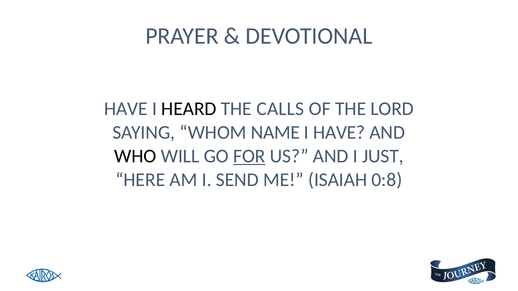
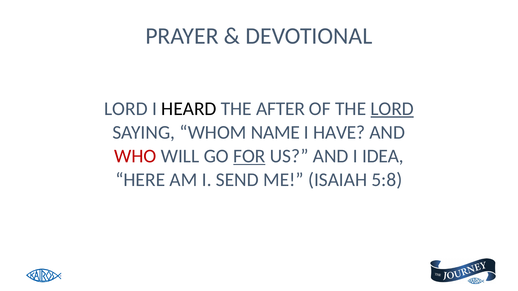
HAVE: HAVE -> LORD (126, 109)
CALLS: CALLS -> AFTER (280, 109)
LORD underline: none -> present (392, 109)
WHO colour: black -> red (135, 156)
JUST: JUST -> IDEA (383, 156)
0:8: 0:8 -> 5:8 (387, 180)
